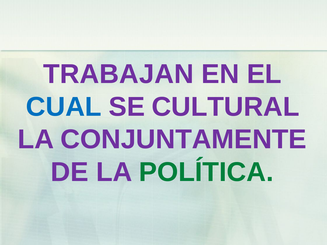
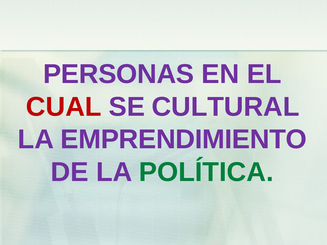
TRABAJAN: TRABAJAN -> PERSONAS (119, 74)
CUAL colour: blue -> red (64, 107)
CONJUNTAMENTE: CONJUNTAMENTE -> EMPRENDIMIENTO (184, 140)
